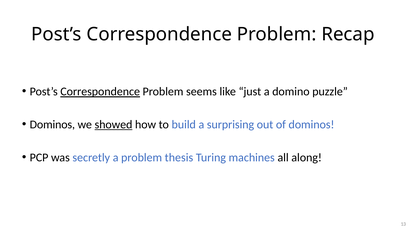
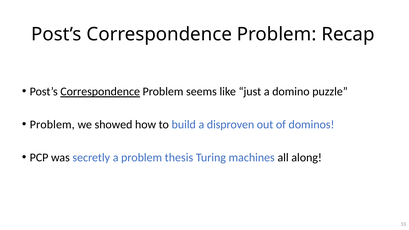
Dominos: Dominos -> Problem (52, 125)
showed underline: present -> none (114, 125)
surprising: surprising -> disproven (231, 125)
